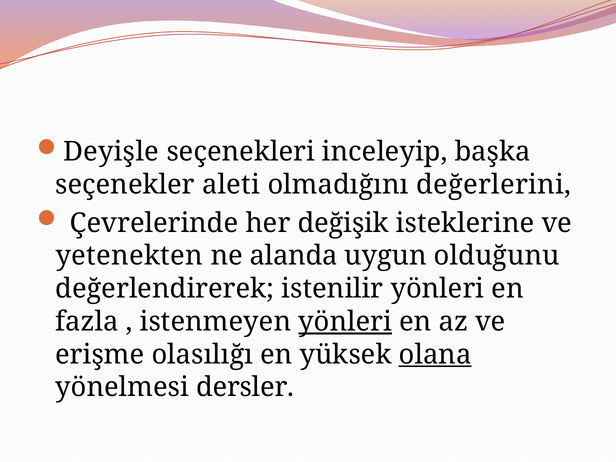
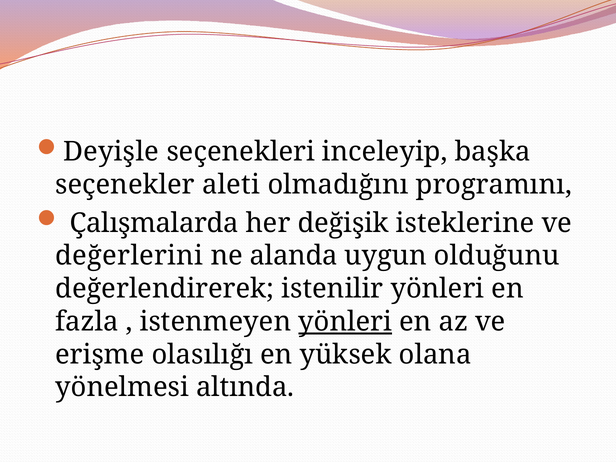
değerlerini: değerlerini -> programını (494, 185)
Çevrelerinde: Çevrelerinde -> Çalışmalarda (154, 223)
yetenekten: yetenekten -> değerlerini (129, 256)
olana underline: present -> none (435, 355)
dersler: dersler -> altında (245, 387)
